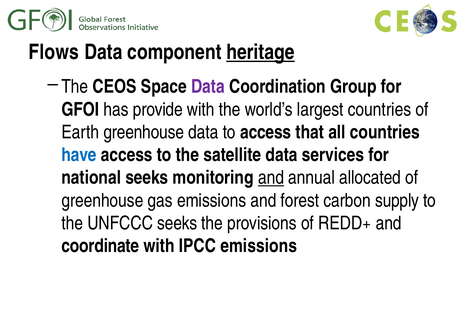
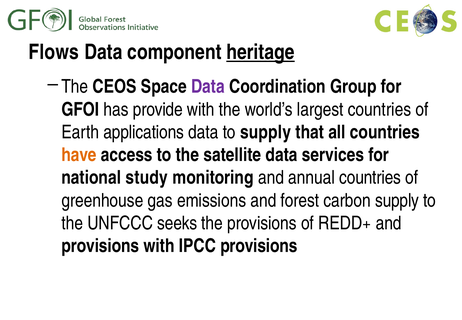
Earth greenhouse: greenhouse -> applications (144, 132)
to access: access -> supply (266, 132)
have colour: blue -> orange (79, 155)
national seeks: seeks -> study (147, 178)
and underline: present -> none (271, 178)
annual allocated: allocated -> countries (370, 178)
coordinate: coordinate -> provisions (100, 246)
IPCC emissions: emissions -> provisions (259, 246)
